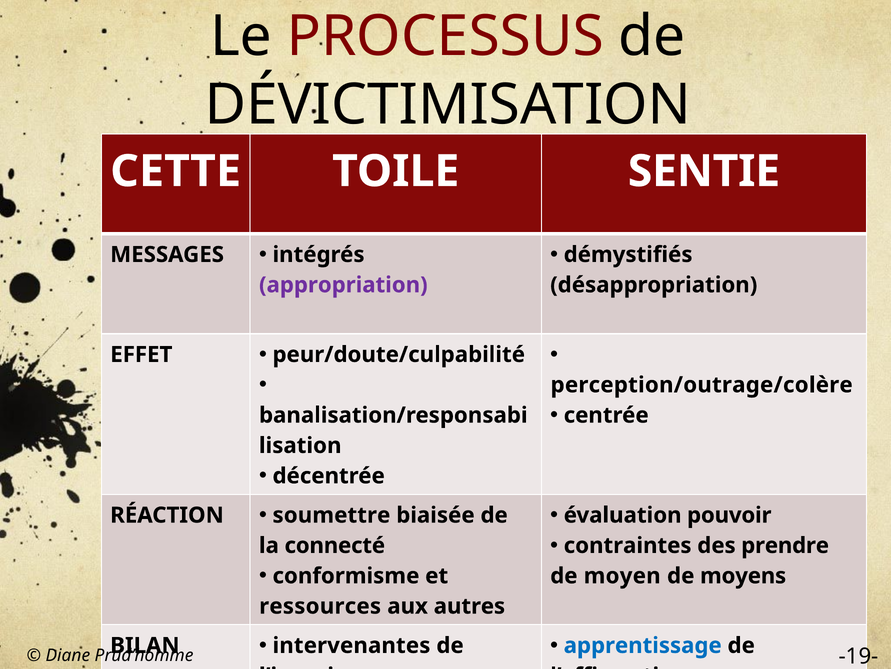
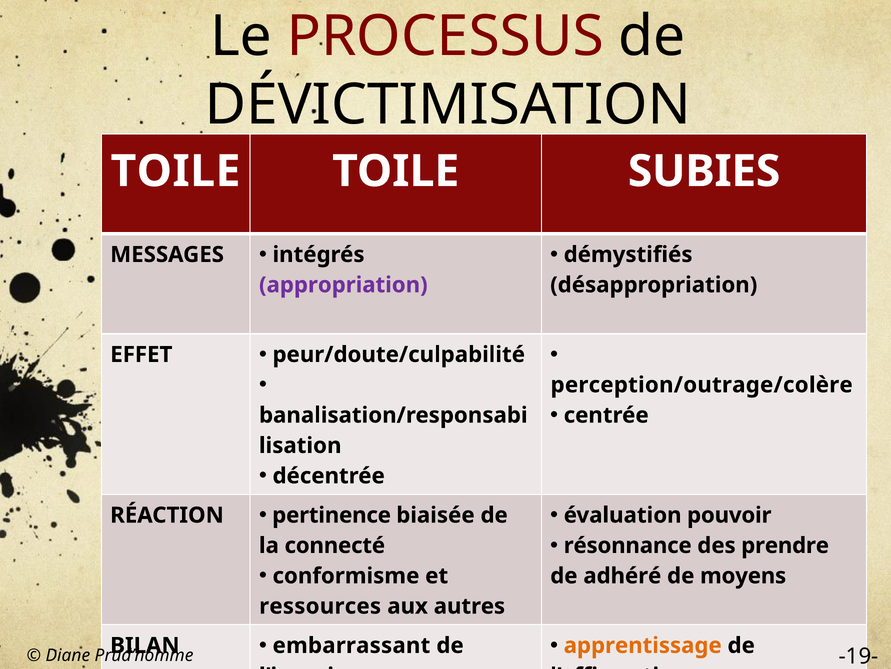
CETTE: CETTE -> TOILE (176, 171)
SENTIE: SENTIE -> SUBIES (704, 171)
soumettre: soumettre -> pertinence (332, 515)
contraintes: contraintes -> résonnance (628, 545)
moyen: moyen -> adhéré (622, 575)
apprentissage colour: blue -> orange (643, 645)
intervenantes: intervenantes -> embarrassant (351, 645)
